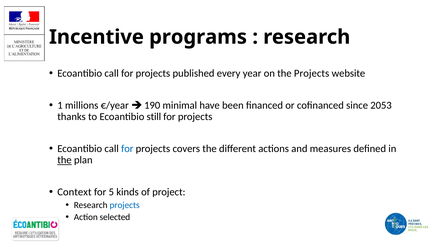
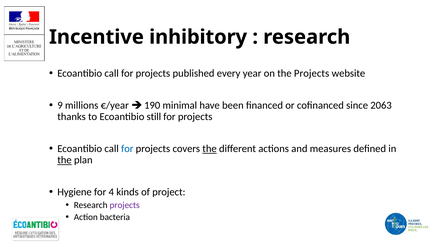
programs: programs -> inhibitory (198, 37)
1: 1 -> 9 (60, 105)
2053: 2053 -> 2063 (381, 105)
the underline: none -> present (210, 148)
Context: Context -> Hygiene (75, 192)
5: 5 -> 4 (111, 192)
projects colour: blue -> purple (125, 205)
selected: selected -> bacteria (115, 217)
